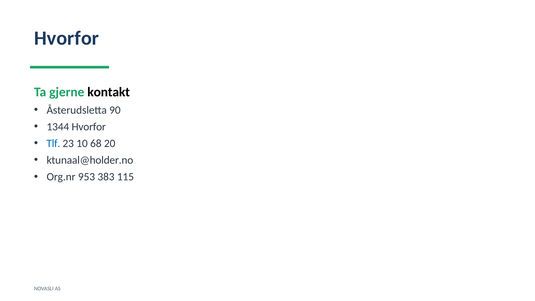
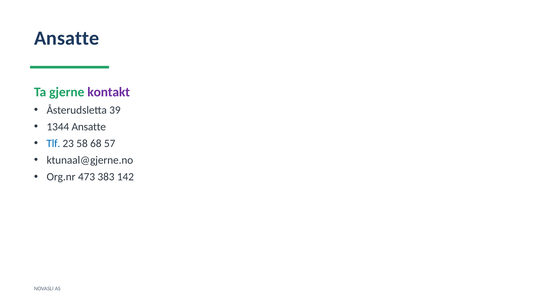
Hvorfor: Hvorfor -> Ansatte (67, 38)
kontakt colour: black -> purple (109, 92)
90: 90 -> 39 (115, 110)
1344 Hvorfor: Hvorfor -> Ansatte (89, 127)
10: 10 -> 58 (82, 143)
20: 20 -> 57 (110, 143)
ktunaal@holder.no: ktunaal@holder.no -> ktunaal@gjerne.no (90, 160)
953: 953 -> 473 (86, 177)
115: 115 -> 142 (125, 177)
